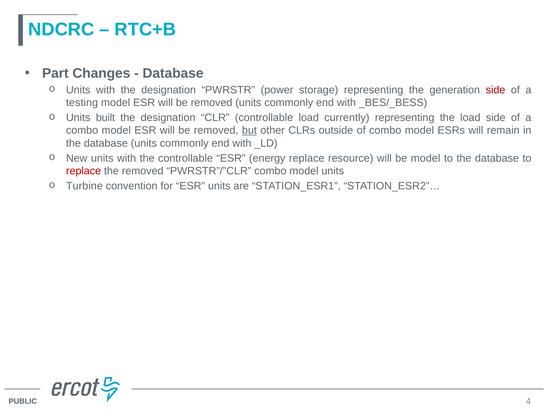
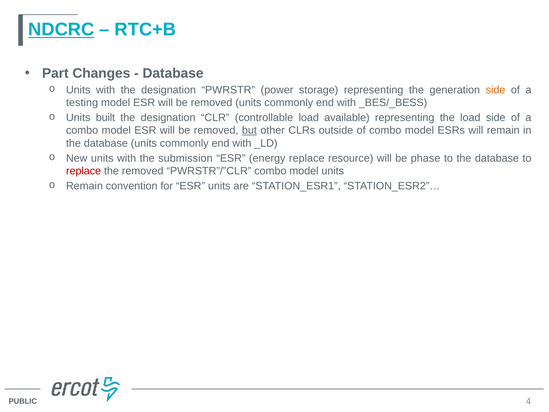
NDCRC underline: none -> present (61, 30)
side colour: red -> orange (496, 90)
currently: currently -> available (347, 118)
the controllable: controllable -> submission (185, 158)
be model: model -> phase (426, 158)
Turbine: Turbine -> Remain (84, 186)
